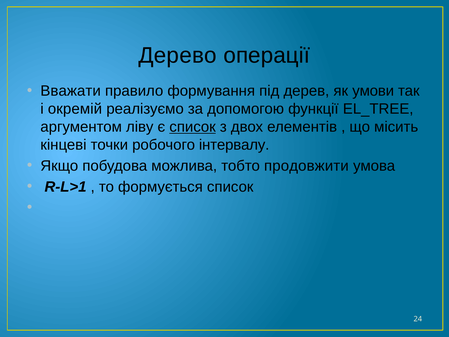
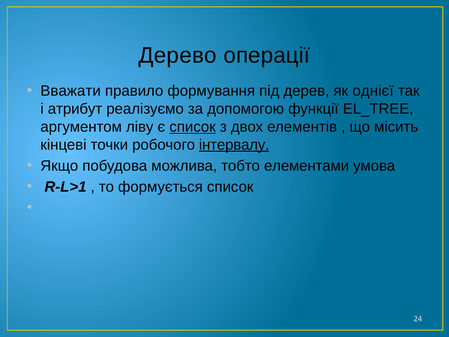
умови: умови -> однієї (373, 91)
окремій: окремій -> атрибут (75, 109)
інтервалу underline: none -> present (234, 145)
продовжити: продовжити -> елементами (307, 166)
